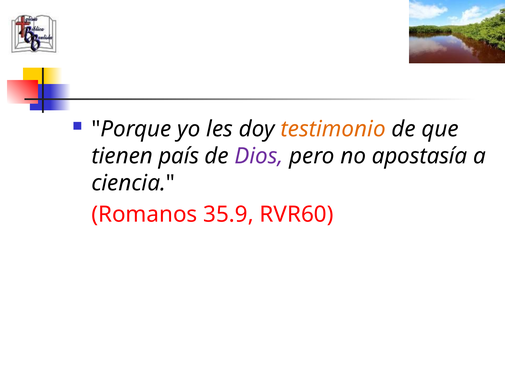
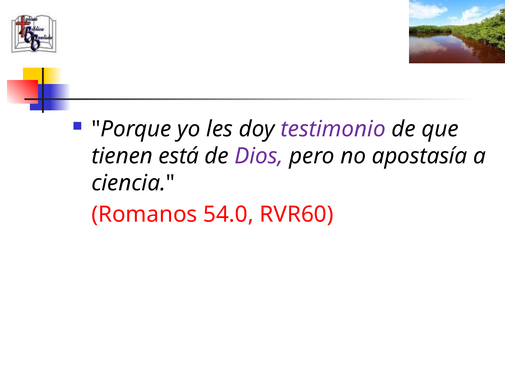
testimonio colour: orange -> purple (333, 129)
país: país -> está (179, 156)
35.9: 35.9 -> 54.0 (228, 214)
